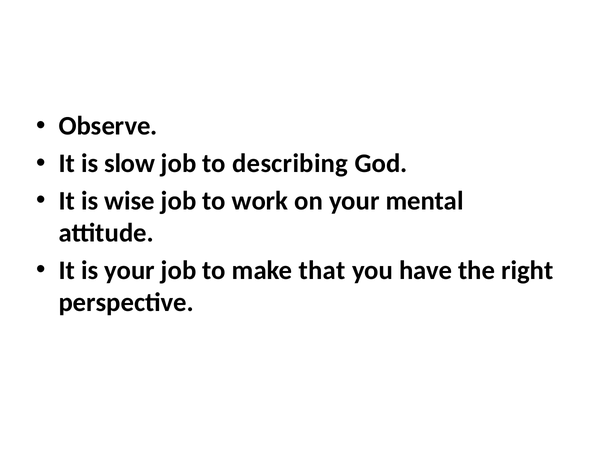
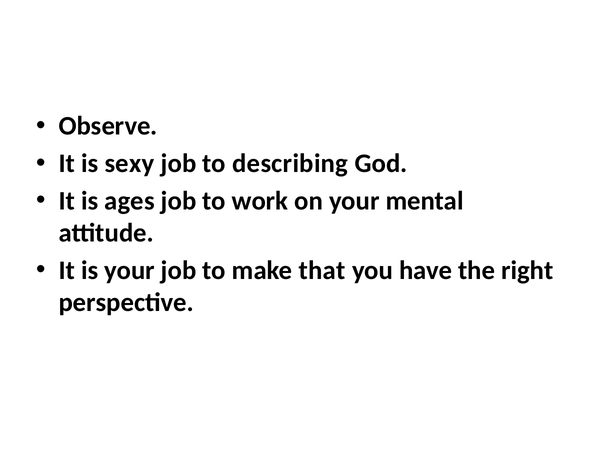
slow: slow -> sexy (129, 163)
wise: wise -> ages (129, 201)
